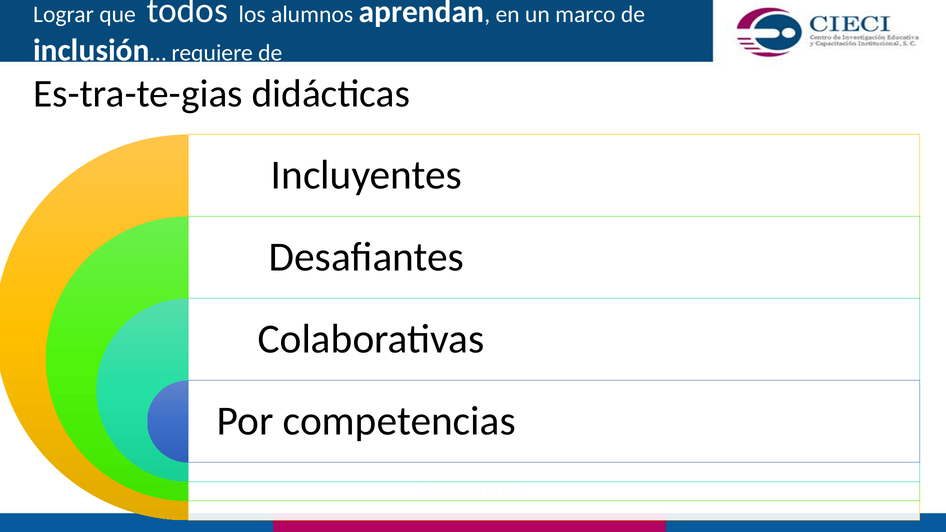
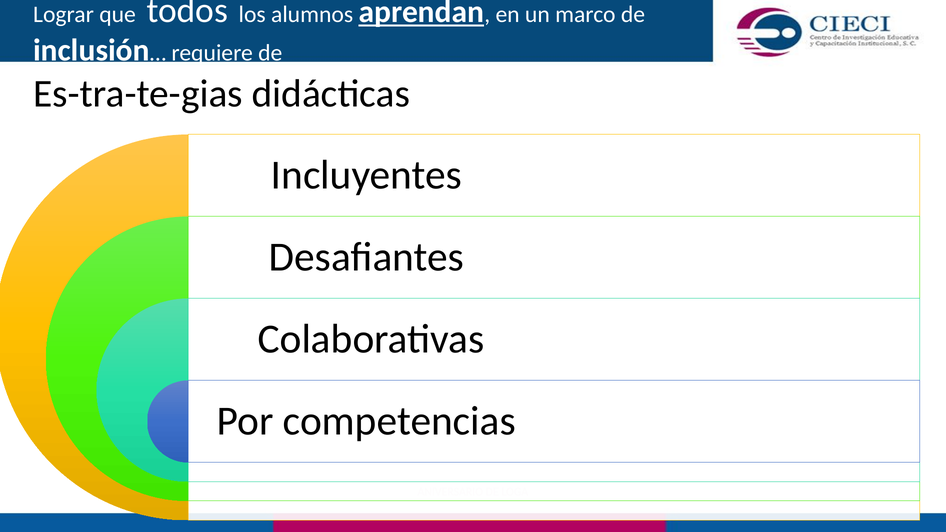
aprendan underline: none -> present (421, 12)
